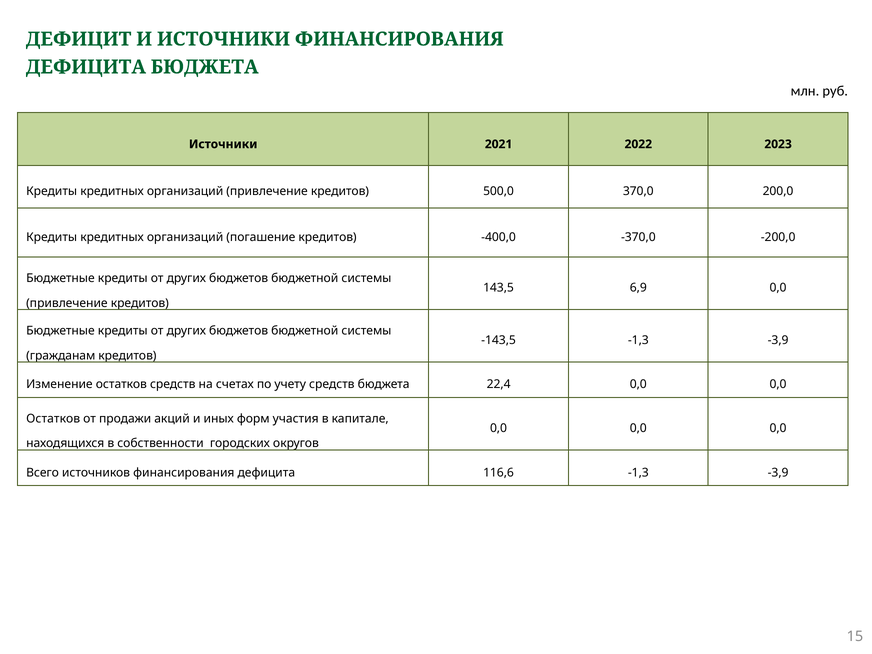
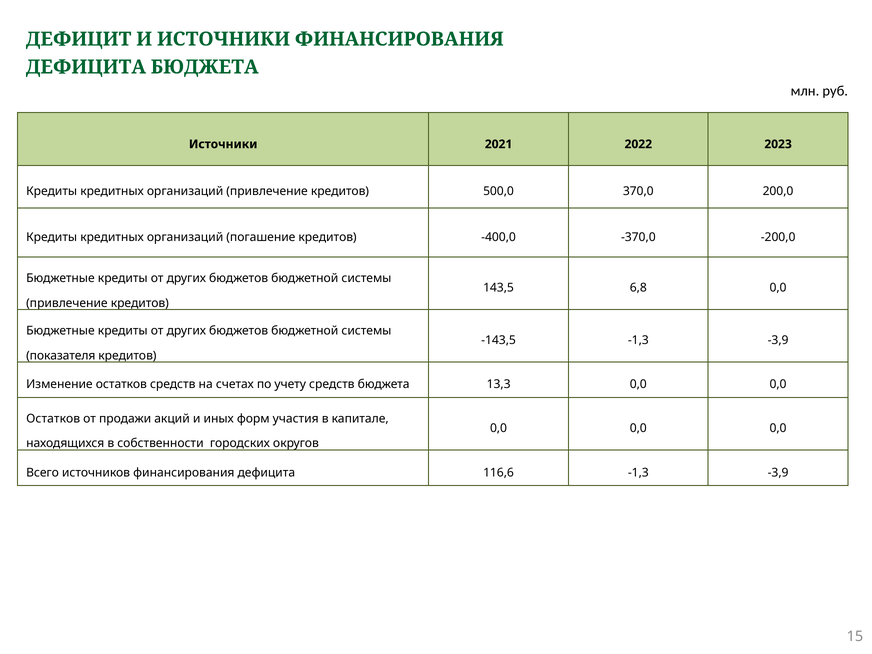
6,9: 6,9 -> 6,8 (638, 288)
гражданам: гражданам -> показателя (61, 356)
22,4: 22,4 -> 13,3 (499, 384)
